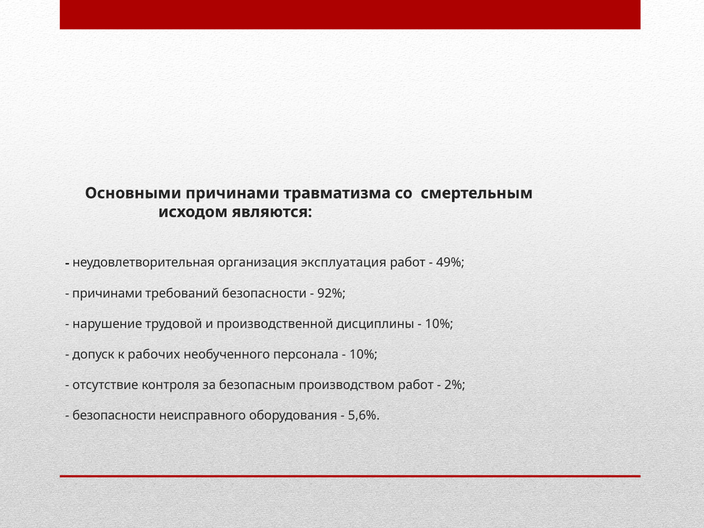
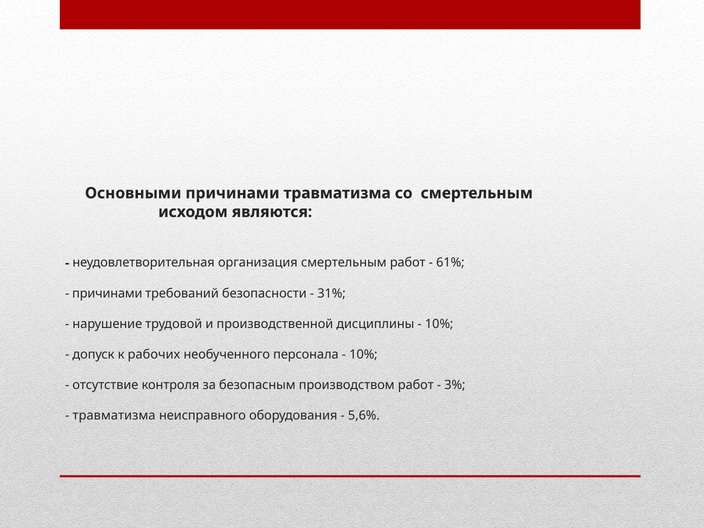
организация эксплуатация: эксплуатация -> смертельным (344, 263)
49%: 49% -> 61% (450, 263)
92%: 92% -> 31% (332, 293)
2%: 2% -> 3% (455, 385)
безопасности: безопасности -> травматизма (114, 415)
